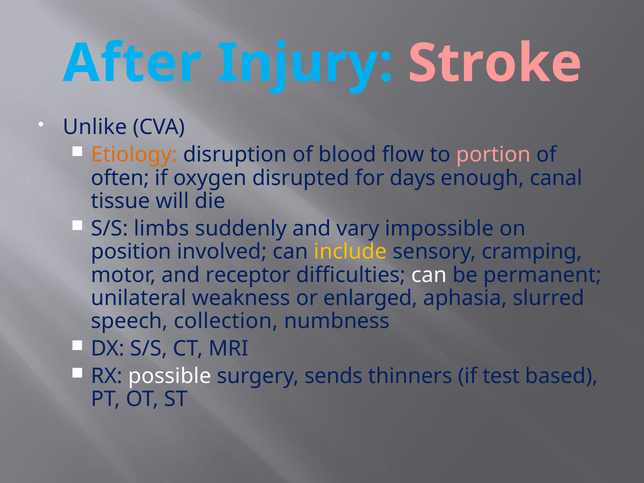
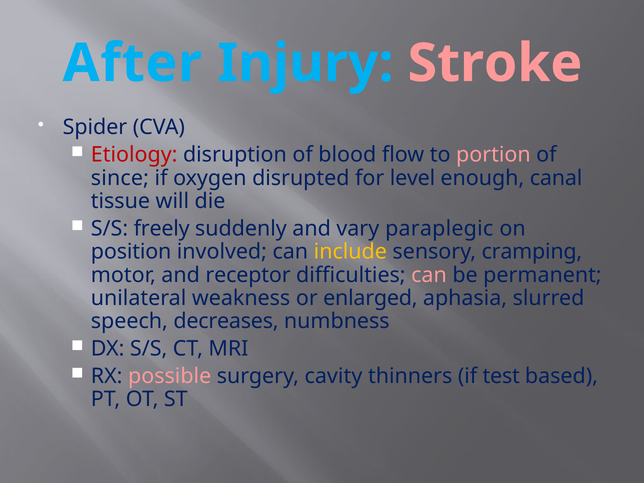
Unlike: Unlike -> Spider (95, 127)
Etiology colour: orange -> red (134, 155)
often: often -> since (120, 178)
days: days -> level (412, 178)
limbs: limbs -> freely (162, 229)
impossible: impossible -> paraplegic (439, 229)
can colour: white -> pink (429, 275)
collection: collection -> decreases (226, 321)
possible colour: white -> pink (170, 376)
sends: sends -> cavity (333, 376)
